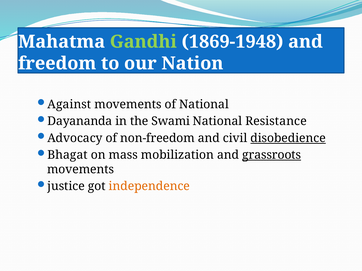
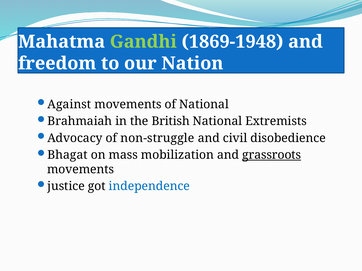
Dayananda: Dayananda -> Brahmaiah (80, 121)
Swami: Swami -> British (171, 121)
Resistance: Resistance -> Extremists (276, 121)
non-freedom: non-freedom -> non-struggle (157, 138)
disobedience underline: present -> none (288, 138)
independence colour: orange -> blue (149, 187)
